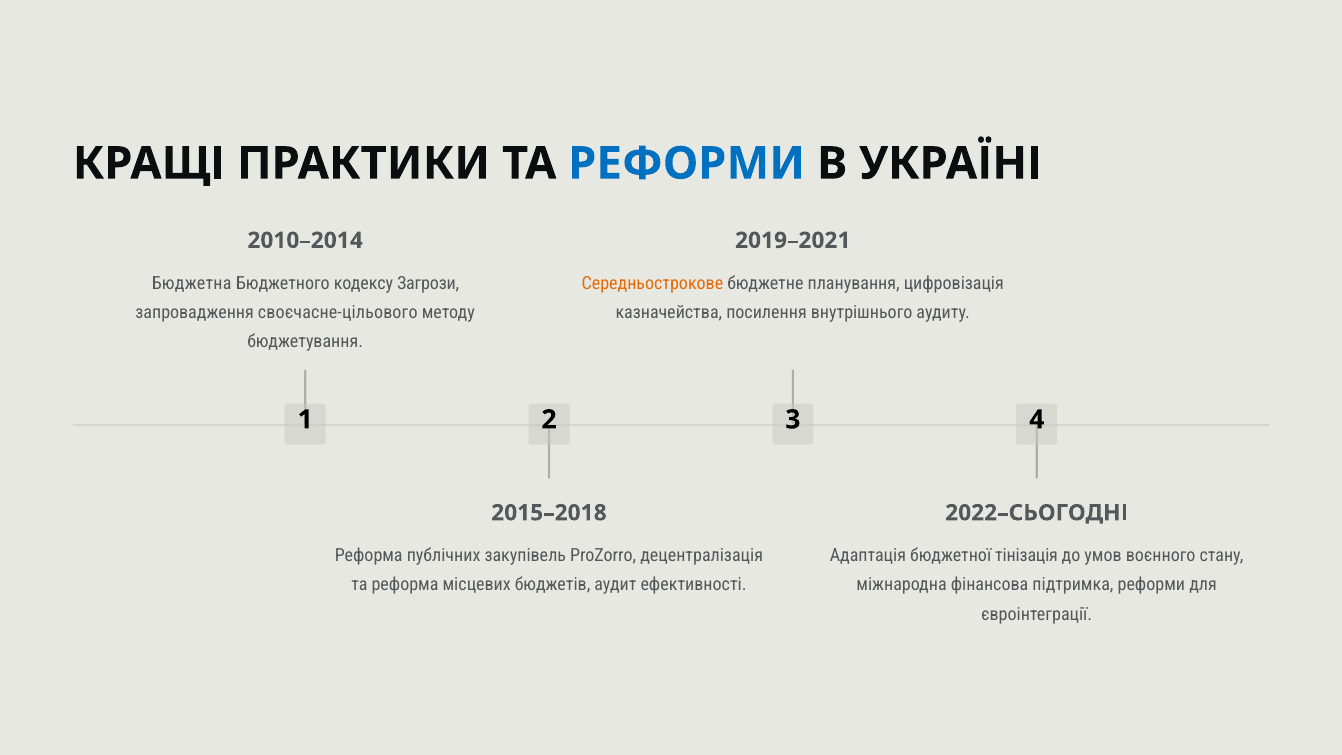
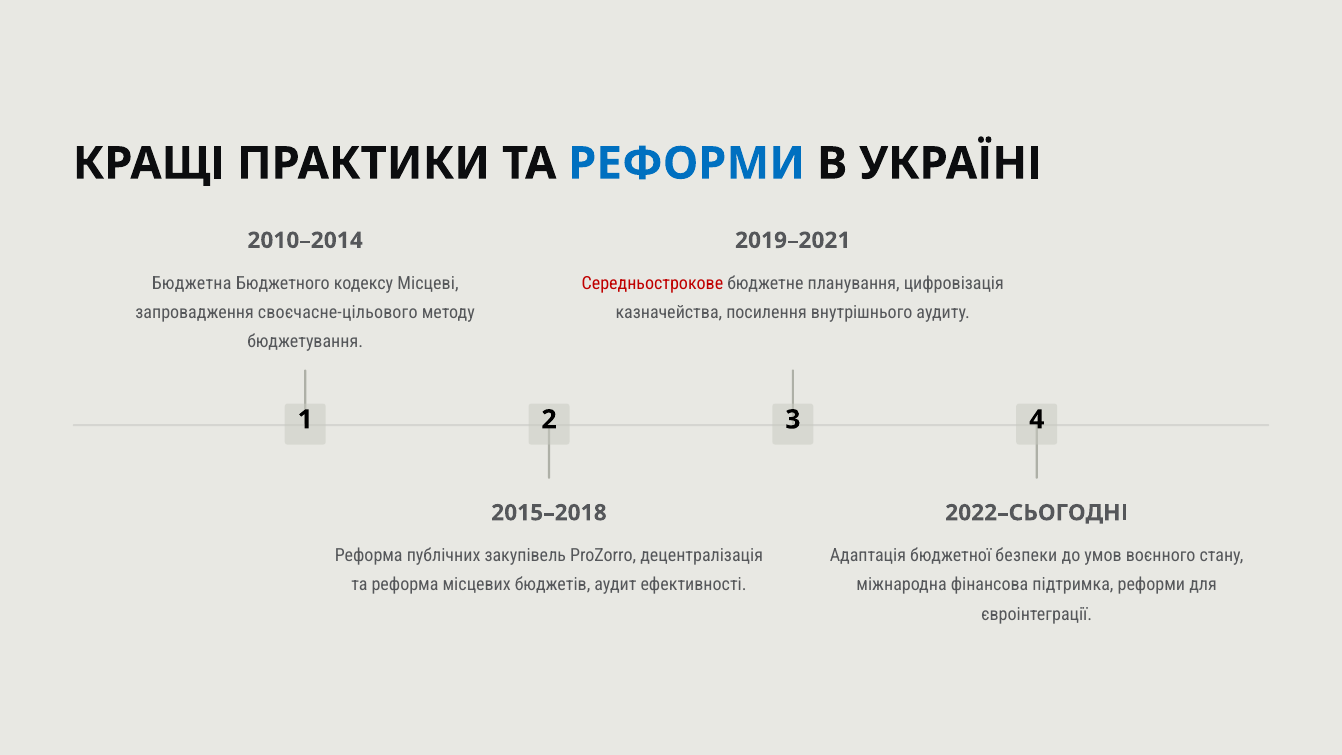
Загрози: Загрози -> Місцеві (428, 283)
Середньострокове colour: orange -> red (652, 283)
тінізація: тінізація -> безпеки (1026, 556)
